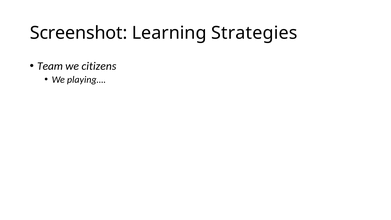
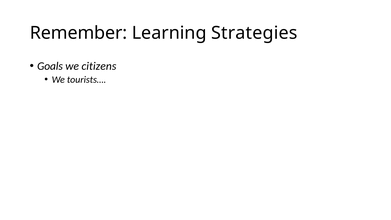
Screenshot: Screenshot -> Remember (79, 33)
Team: Team -> Goals (50, 66)
playing…: playing… -> tourists… (87, 80)
